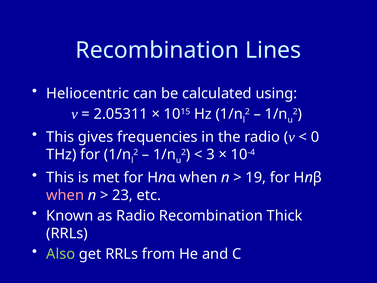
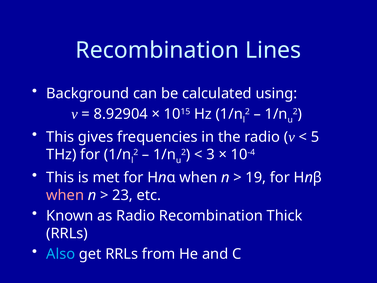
Heliocentric: Heliocentric -> Background (88, 93)
2.05311: 2.05311 -> 8.92904 (121, 114)
0: 0 -> 5 (315, 137)
Also colour: light green -> light blue (61, 254)
